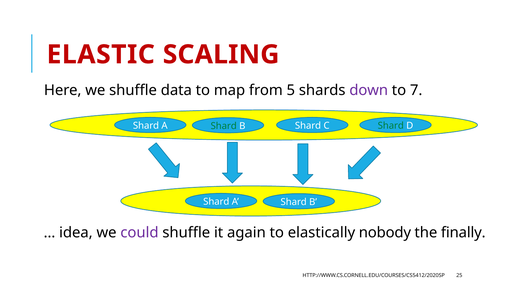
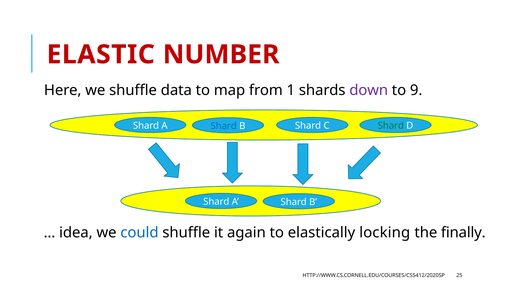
SCALING: SCALING -> NUMBER (221, 55)
5: 5 -> 1 (291, 90)
7: 7 -> 9 (416, 90)
Shard colour: green -> blue (224, 126)
could colour: purple -> blue (139, 233)
nobody: nobody -> locking (385, 233)
